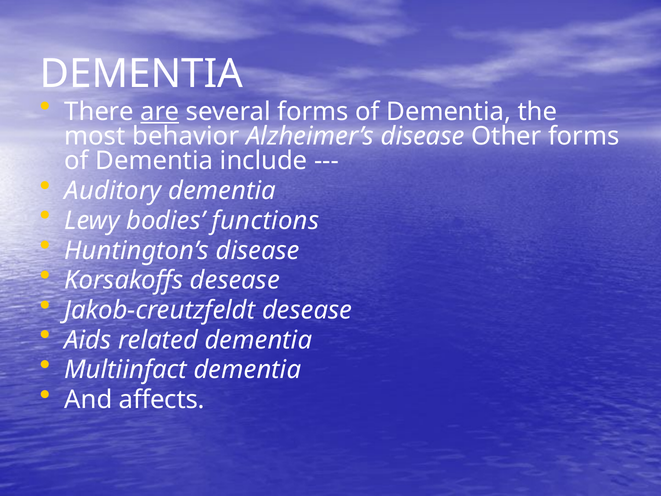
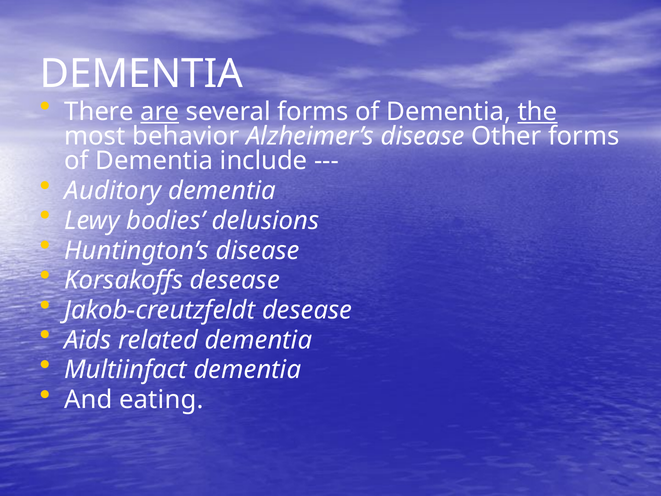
the underline: none -> present (537, 111)
functions: functions -> delusions (266, 221)
affects: affects -> eating (161, 400)
